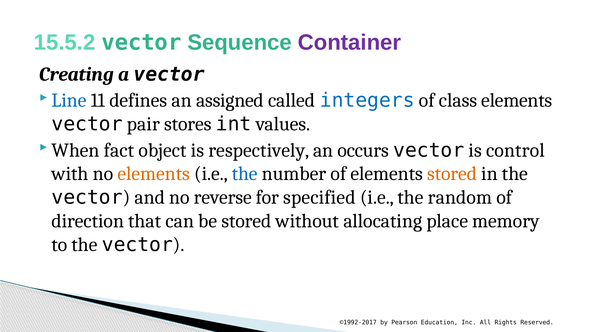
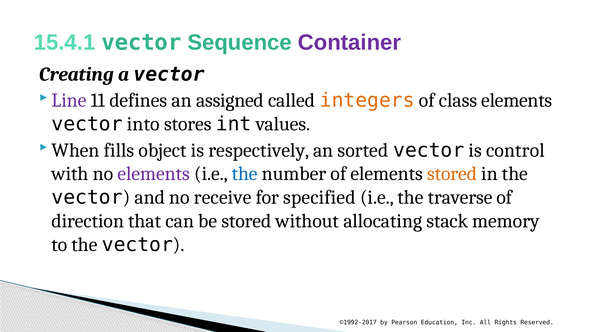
15.5.2: 15.5.2 -> 15.4.1 (65, 42)
Line colour: blue -> purple (69, 100)
integers colour: blue -> orange (367, 100)
pair: pair -> into (143, 124)
fact: fact -> fills (119, 150)
occurs: occurs -> sorted (363, 150)
elements colour: orange -> purple (154, 174)
reverse: reverse -> receive (223, 197)
random: random -> traverse (460, 197)
place: place -> stack (447, 221)
